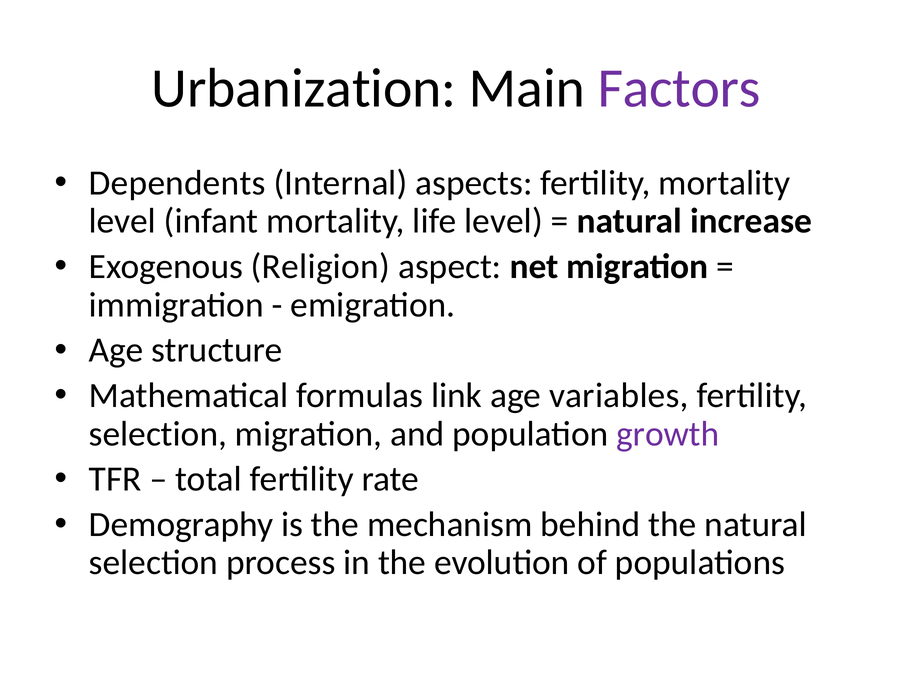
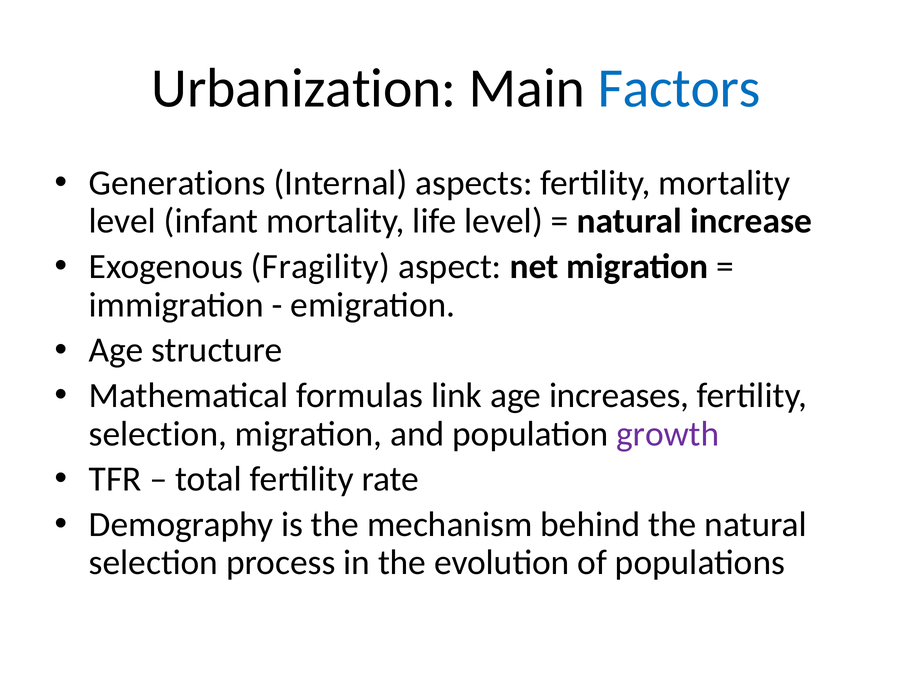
Factors colour: purple -> blue (679, 88)
Dependents: Dependents -> Generations (177, 183)
Religion: Religion -> Fragility (320, 267)
variables: variables -> increases (619, 396)
